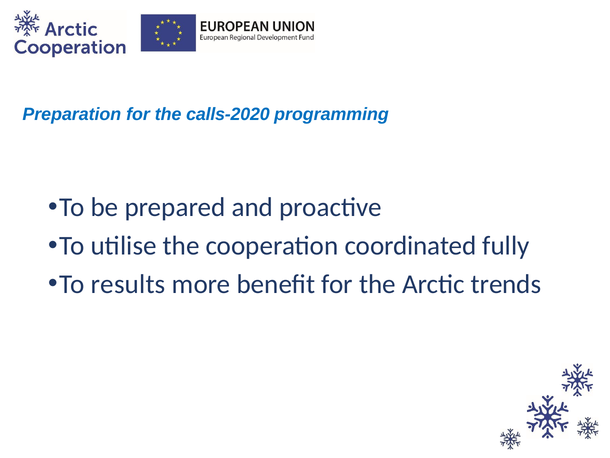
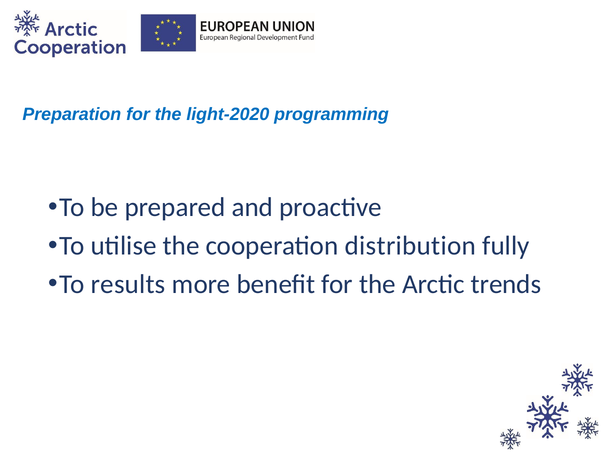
calls-2020: calls-2020 -> light-2020 (228, 114)
coordinated: coordinated -> distribution (410, 246)
